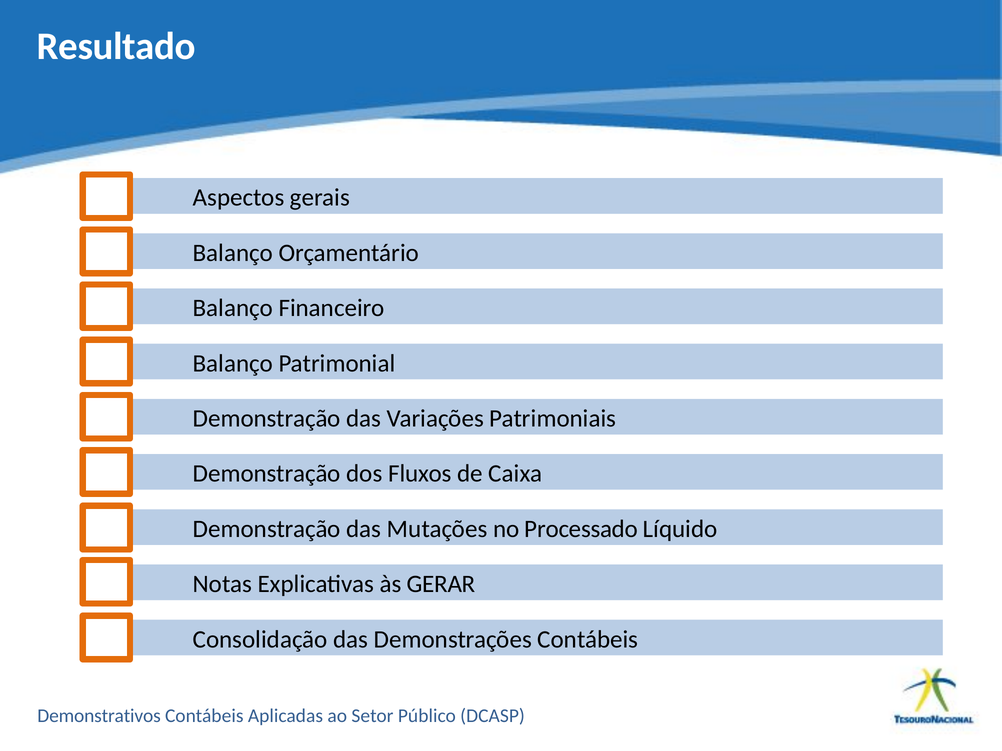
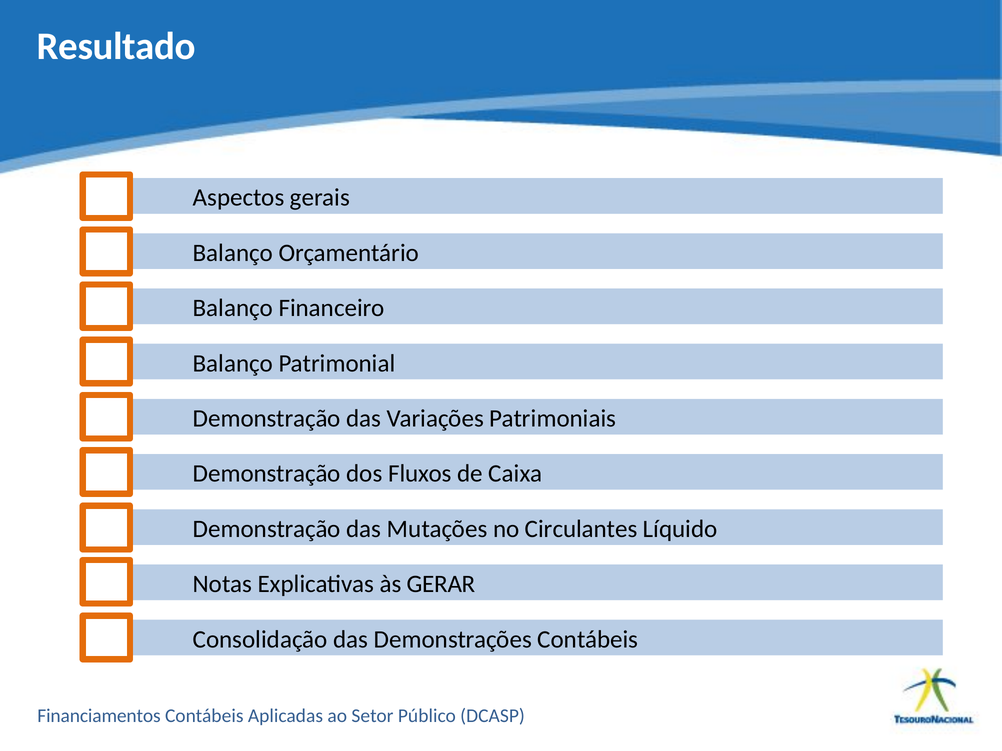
Processado: Processado -> Circulantes (581, 529)
Demonstrativos: Demonstrativos -> Financiamentos (99, 716)
